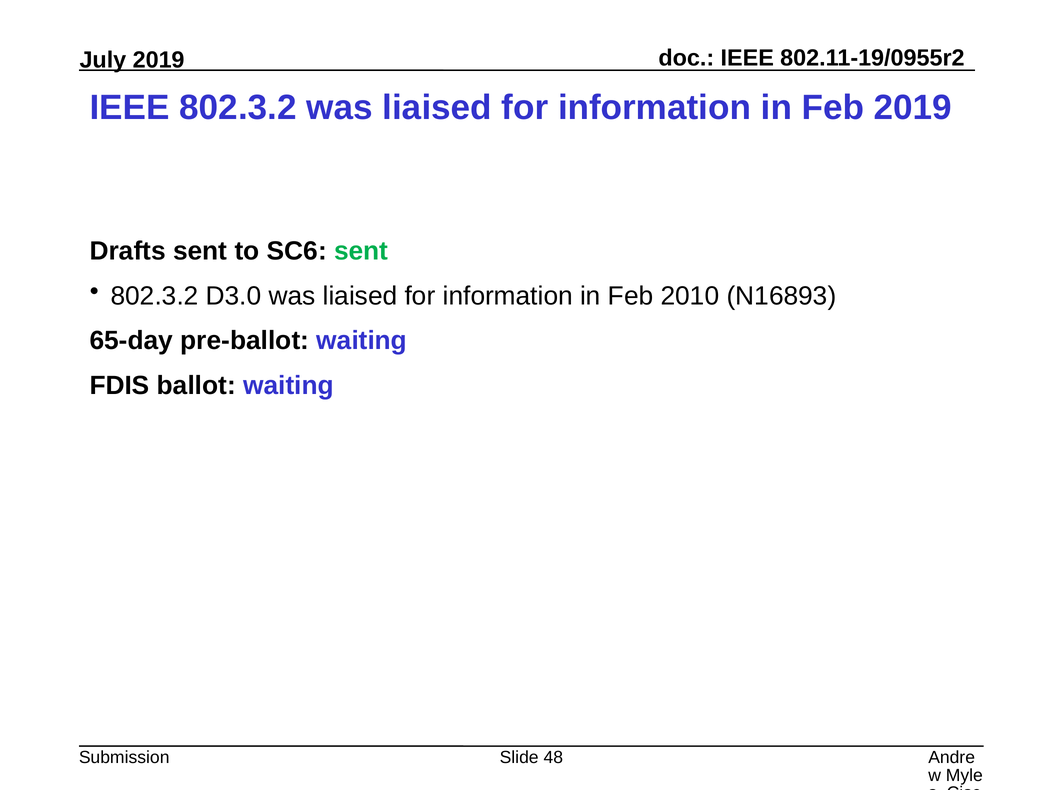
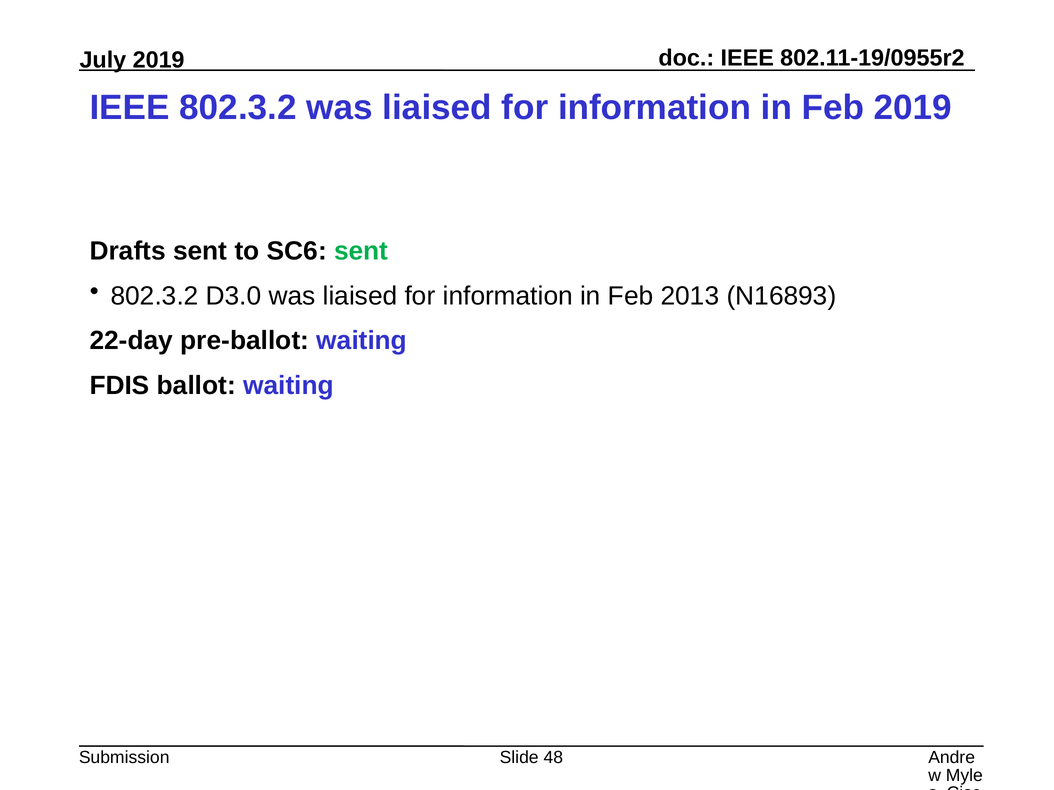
2010: 2010 -> 2013 (690, 296)
65-day: 65-day -> 22-day (131, 341)
